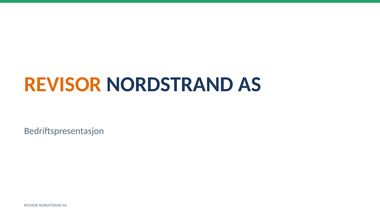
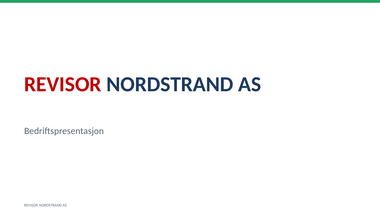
REVISOR colour: orange -> red (63, 84)
